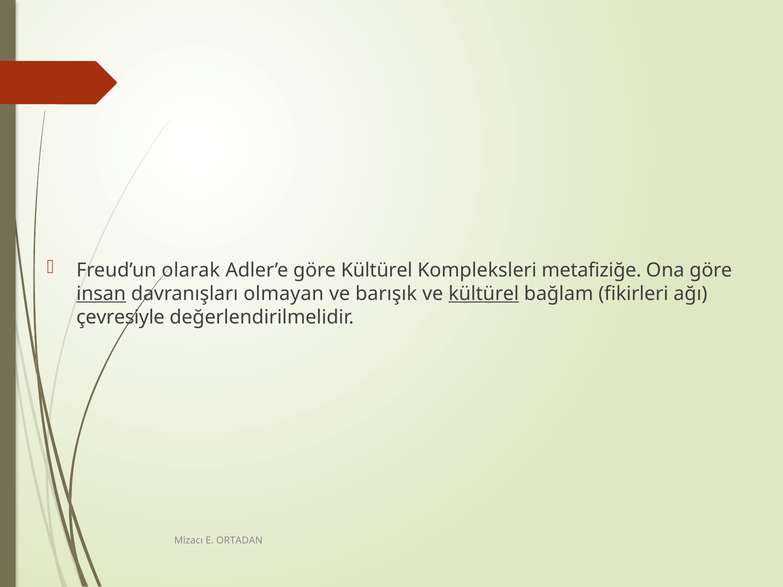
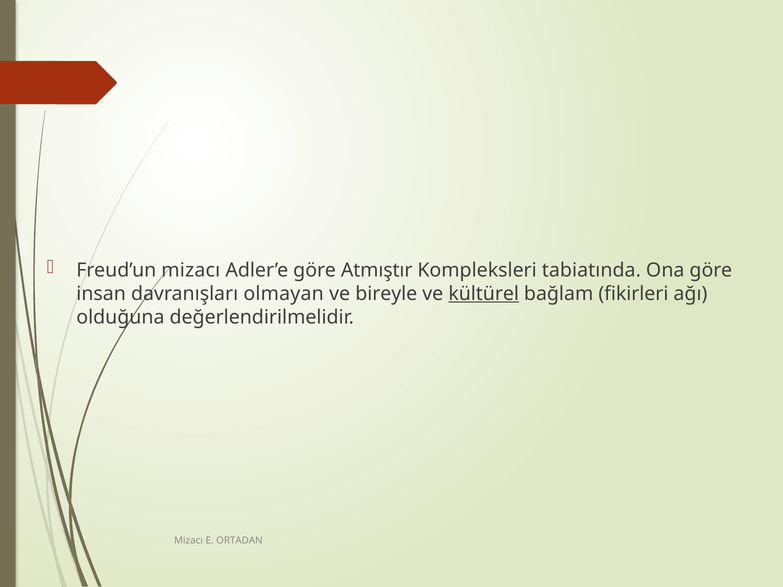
Freud’un olarak: olarak -> mizacı (191, 270)
göre Kültürel: Kültürel -> Atmıştır (377, 270)
metafiziğe: metafiziğe -> tabiatında (591, 270)
insan underline: present -> none (101, 294)
barışık: barışık -> bireyle (386, 294)
çevresiyle: çevresiyle -> olduğuna (120, 317)
